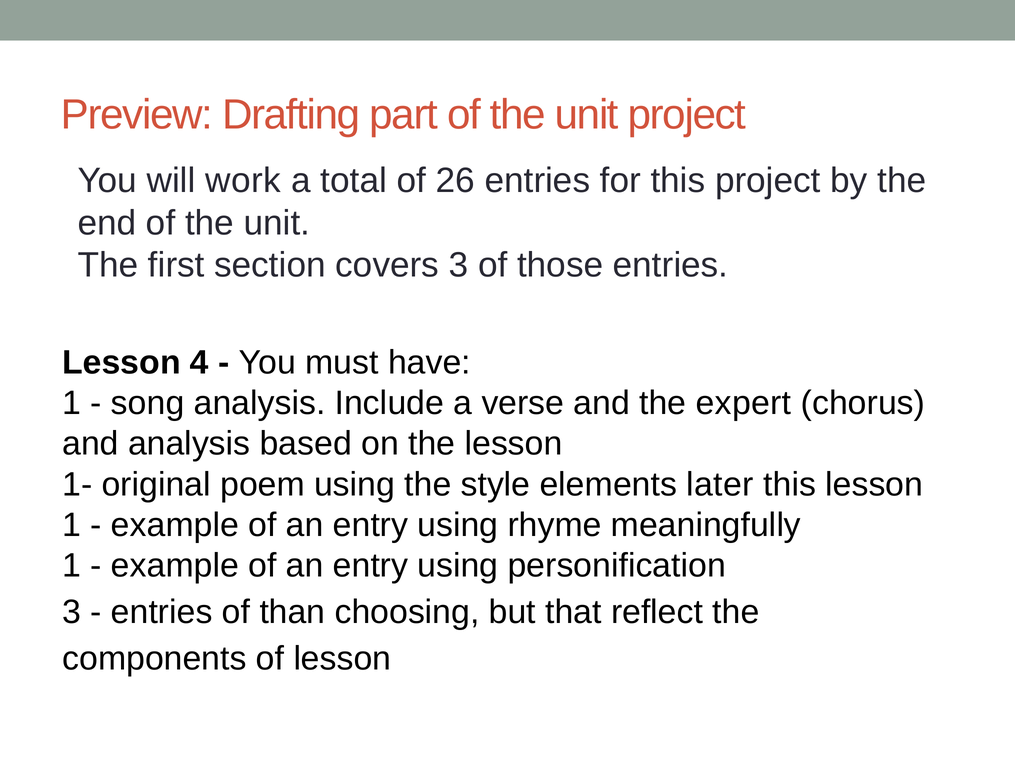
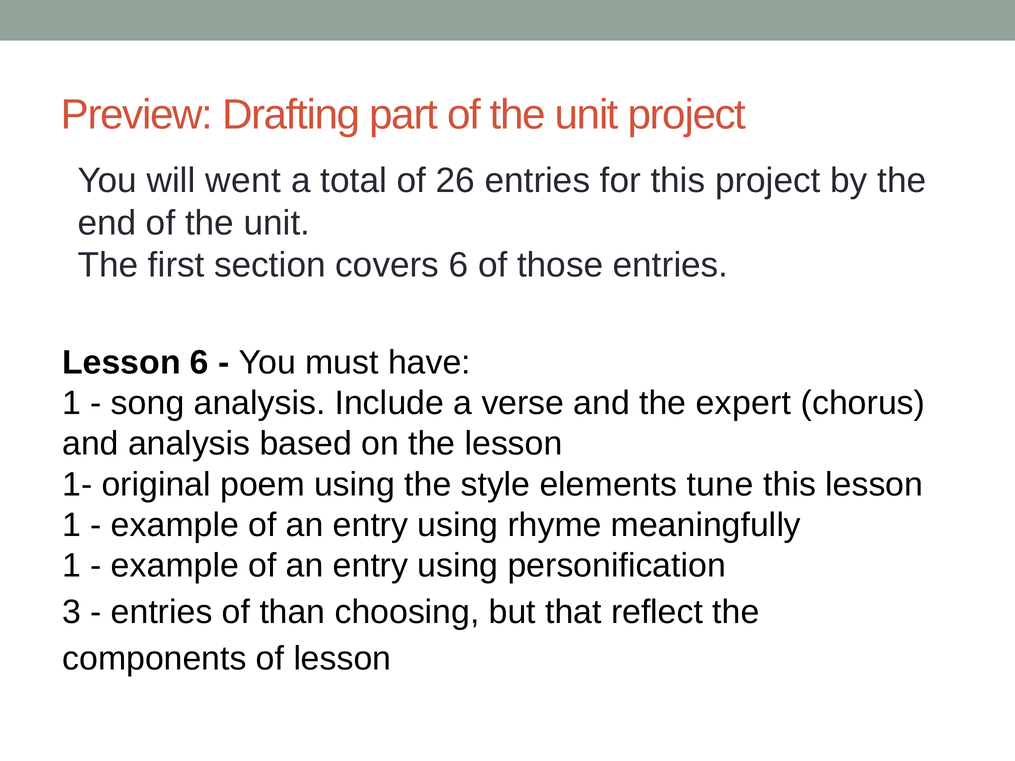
work: work -> went (243, 181)
covers 3: 3 -> 6 (459, 265)
Lesson 4: 4 -> 6 (199, 363)
later: later -> tune (720, 485)
